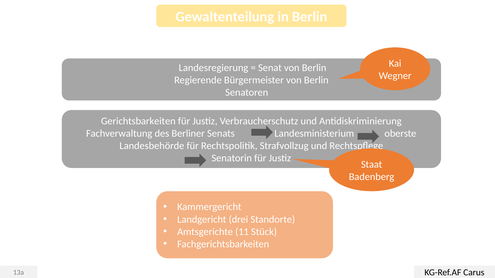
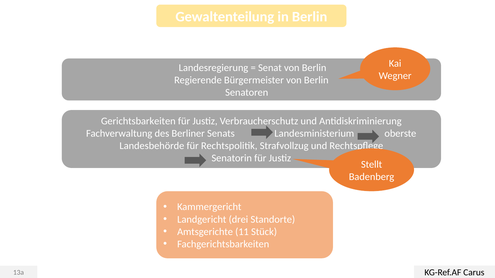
Staat: Staat -> Stellt (372, 165)
